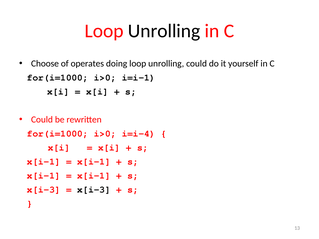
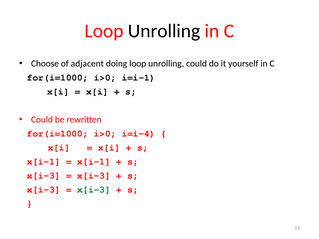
operates: operates -> adjacent (87, 64)
x[i-1: x[i-1 -> x[i-3 (44, 176)
x[i-1: x[i-1 -> x[i-3 (94, 176)
x[i-3 colour: black -> green (94, 190)
